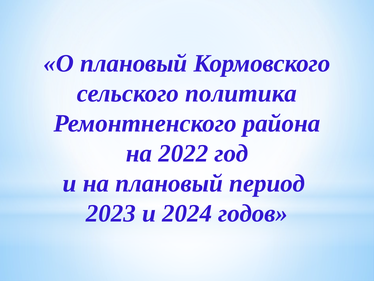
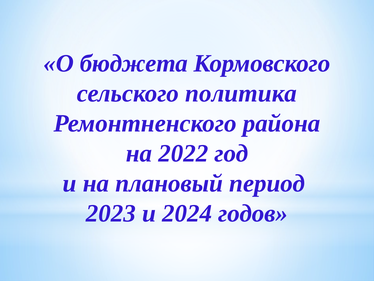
О плановый: плановый -> бюджета (134, 63)
